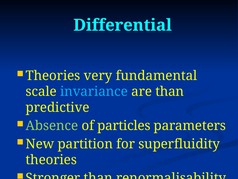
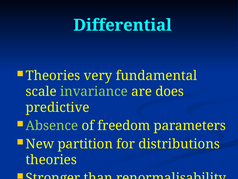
invariance colour: light blue -> light green (94, 91)
are than: than -> does (170, 91)
particles: particles -> freedom (124, 125)
superfluidity: superfluidity -> distributions (179, 144)
